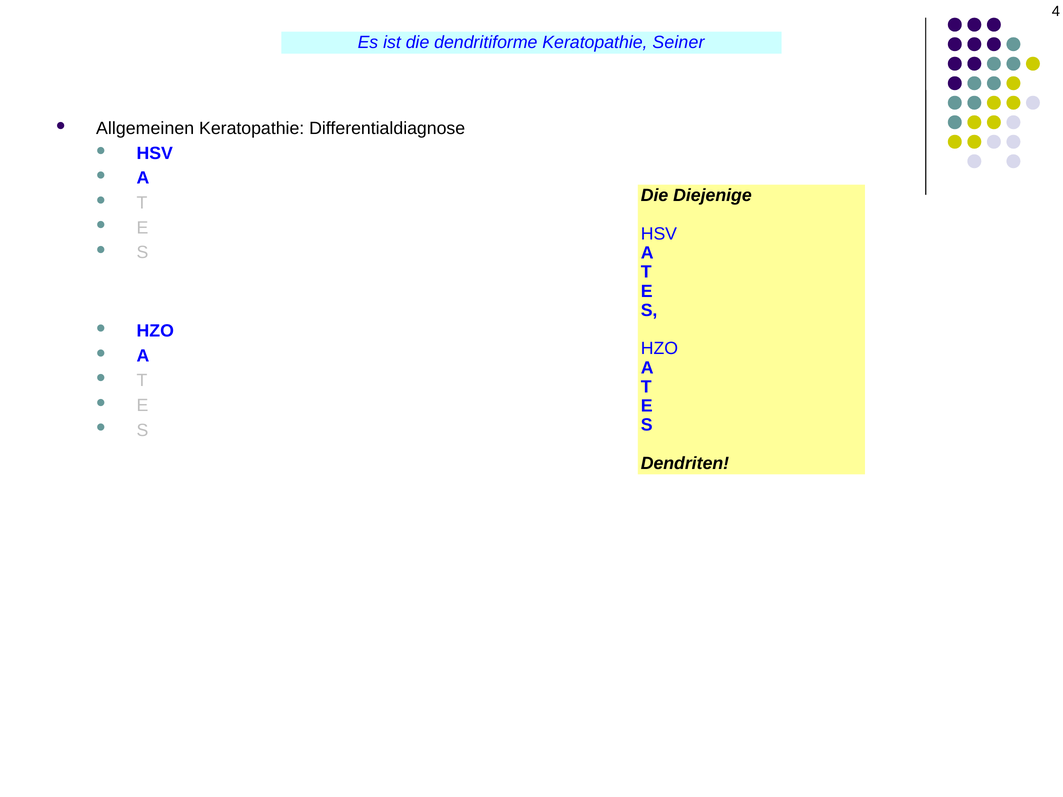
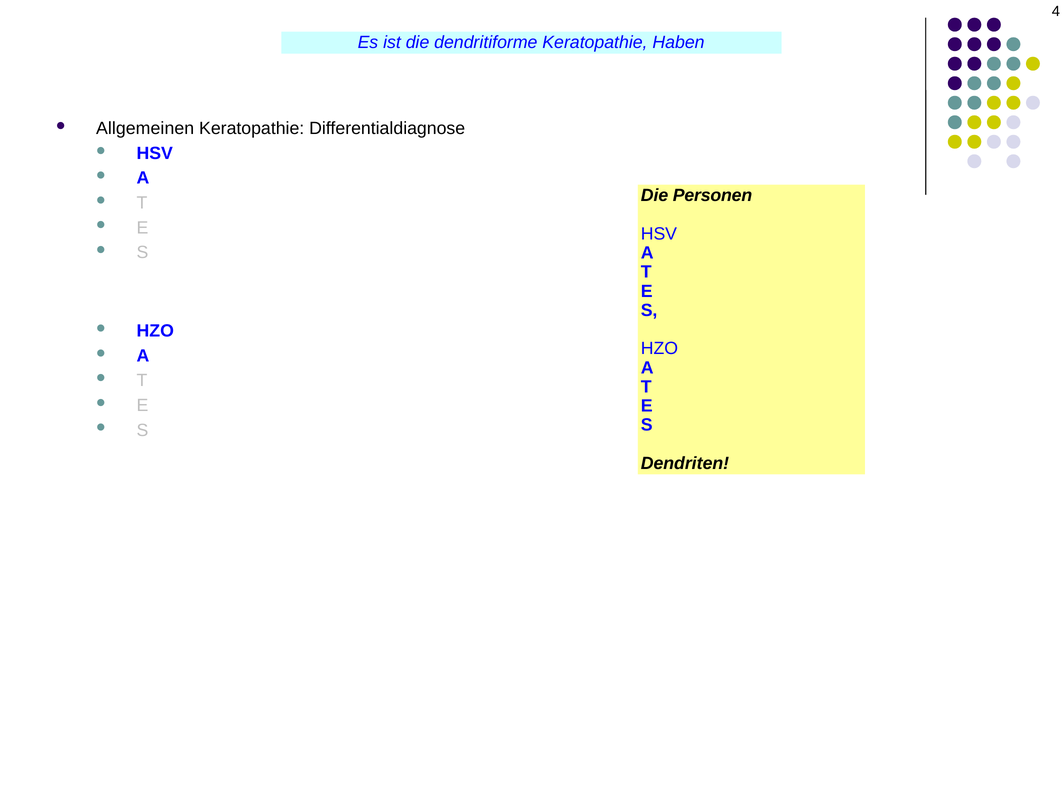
Seiner: Seiner -> Haben (678, 43)
Diejenige: Diejenige -> Personen (713, 196)
